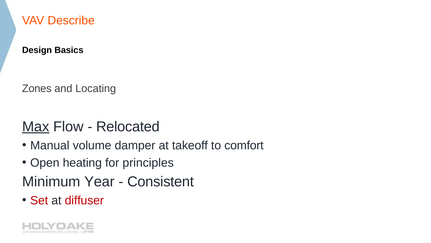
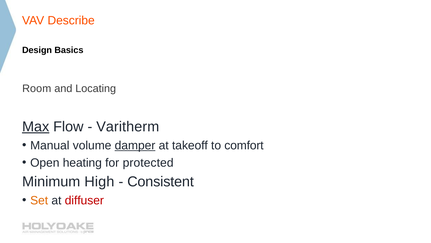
Zones: Zones -> Room (37, 88)
Relocated: Relocated -> Varitherm (128, 126)
damper underline: none -> present (135, 145)
principles: principles -> protected (148, 162)
Year: Year -> High (99, 181)
Set colour: red -> orange (39, 200)
